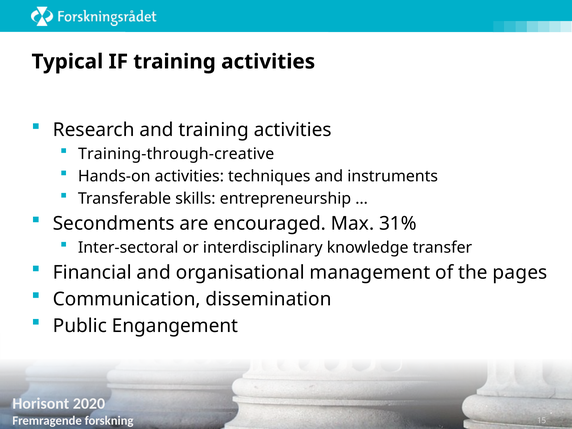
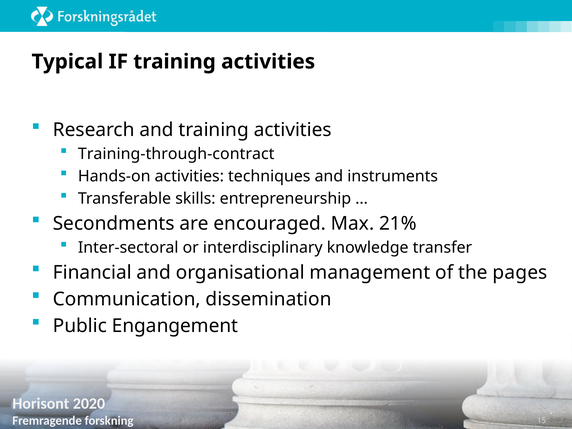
Training-through-creative: Training-through-creative -> Training-through-contract (176, 154)
31%: 31% -> 21% (398, 223)
